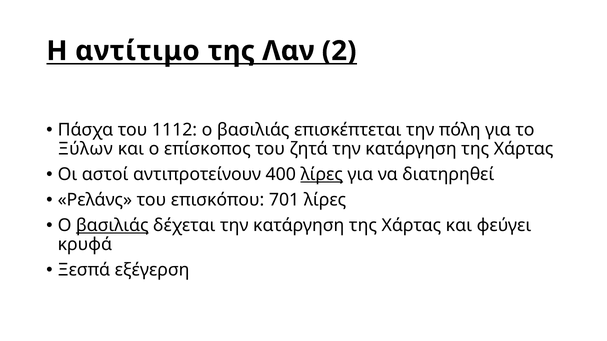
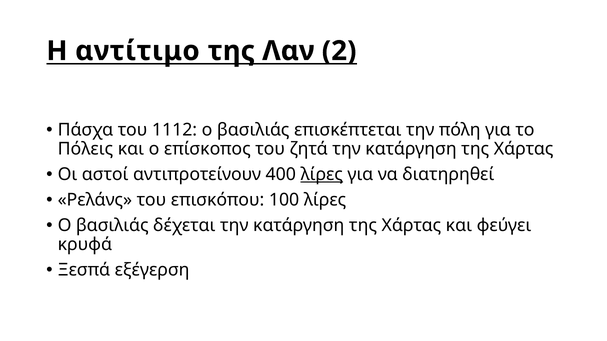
Ξύλων: Ξύλων -> Πόλεις (85, 149)
701: 701 -> 100 (284, 200)
βασιλιάς underline: present -> none (112, 226)
